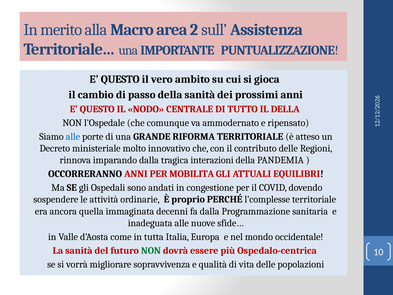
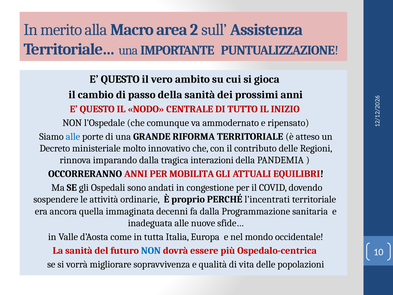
IL DELLA: DELLA -> INIZIO (285, 109)
l’complesse: l’complesse -> l’incentrati (267, 199)
NON colour: green -> blue (151, 250)
